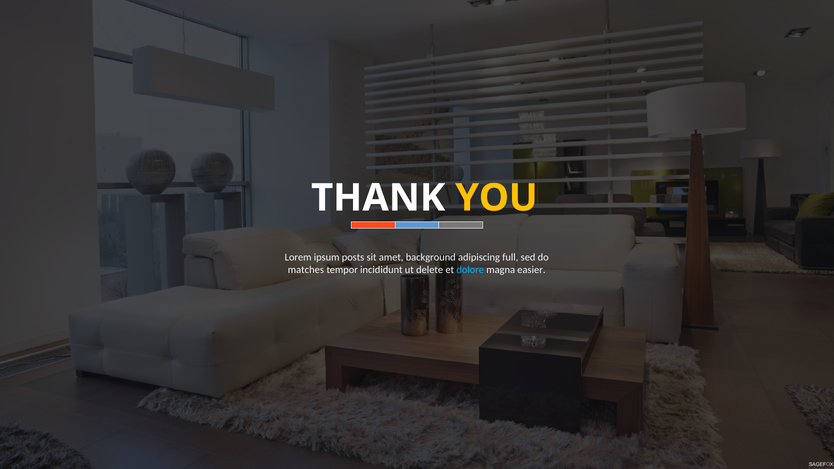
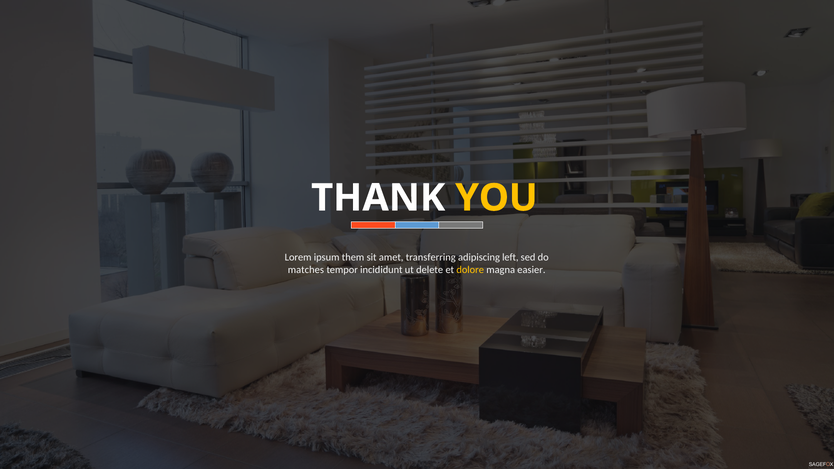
posts: posts -> them (353, 257)
background: background -> transferring (431, 257)
full: full -> left (510, 257)
dolore colour: light blue -> yellow (470, 270)
